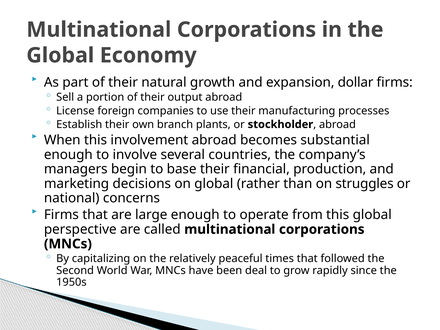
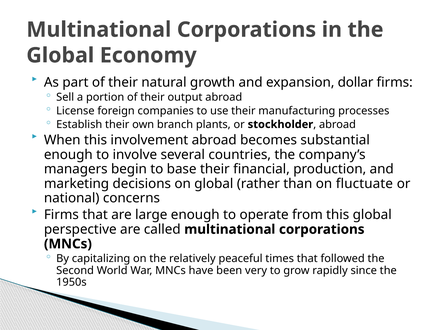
struggles: struggles -> fluctuate (364, 184)
deal: deal -> very (256, 270)
